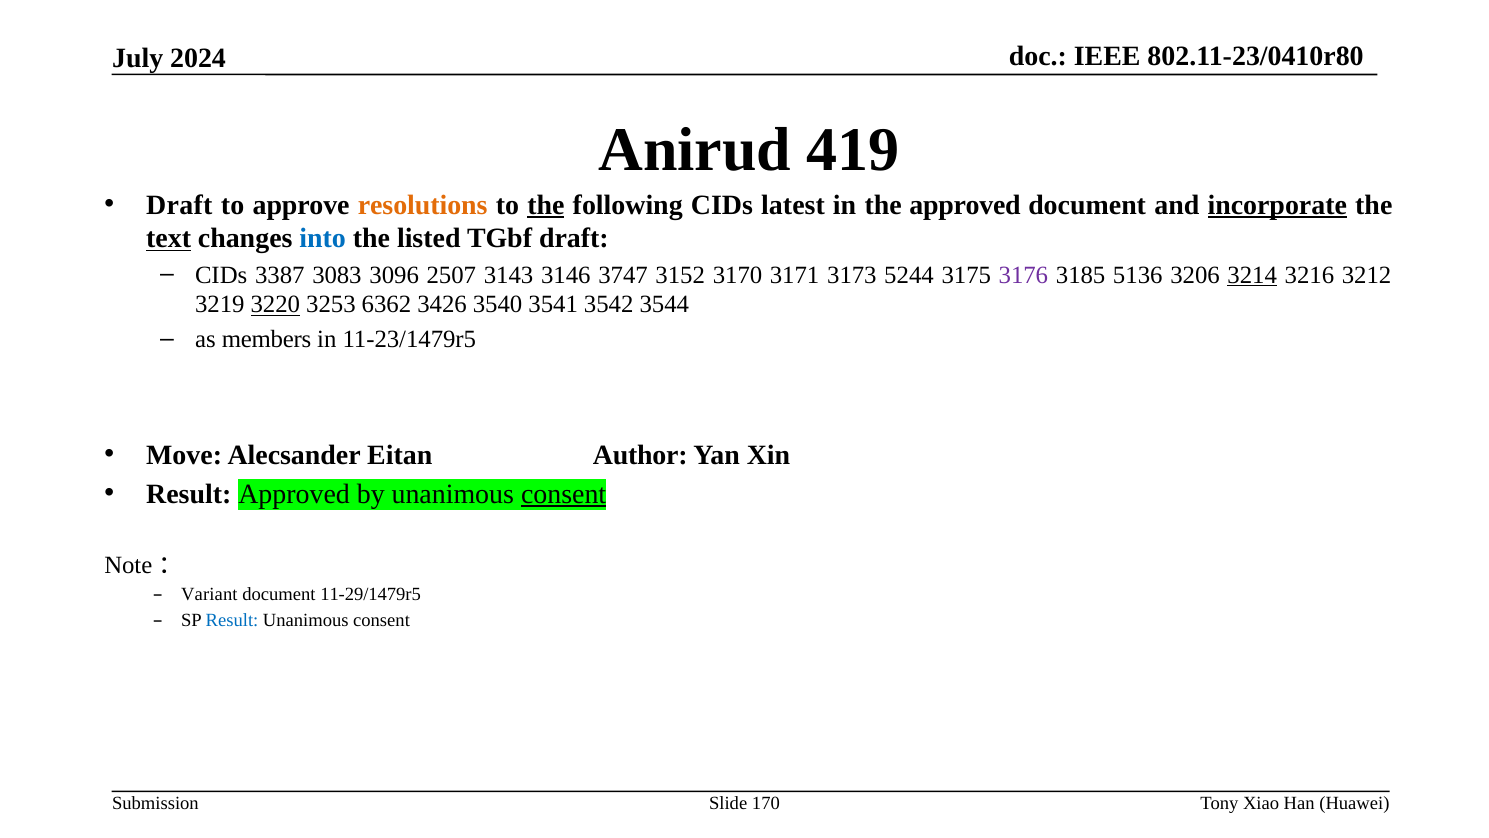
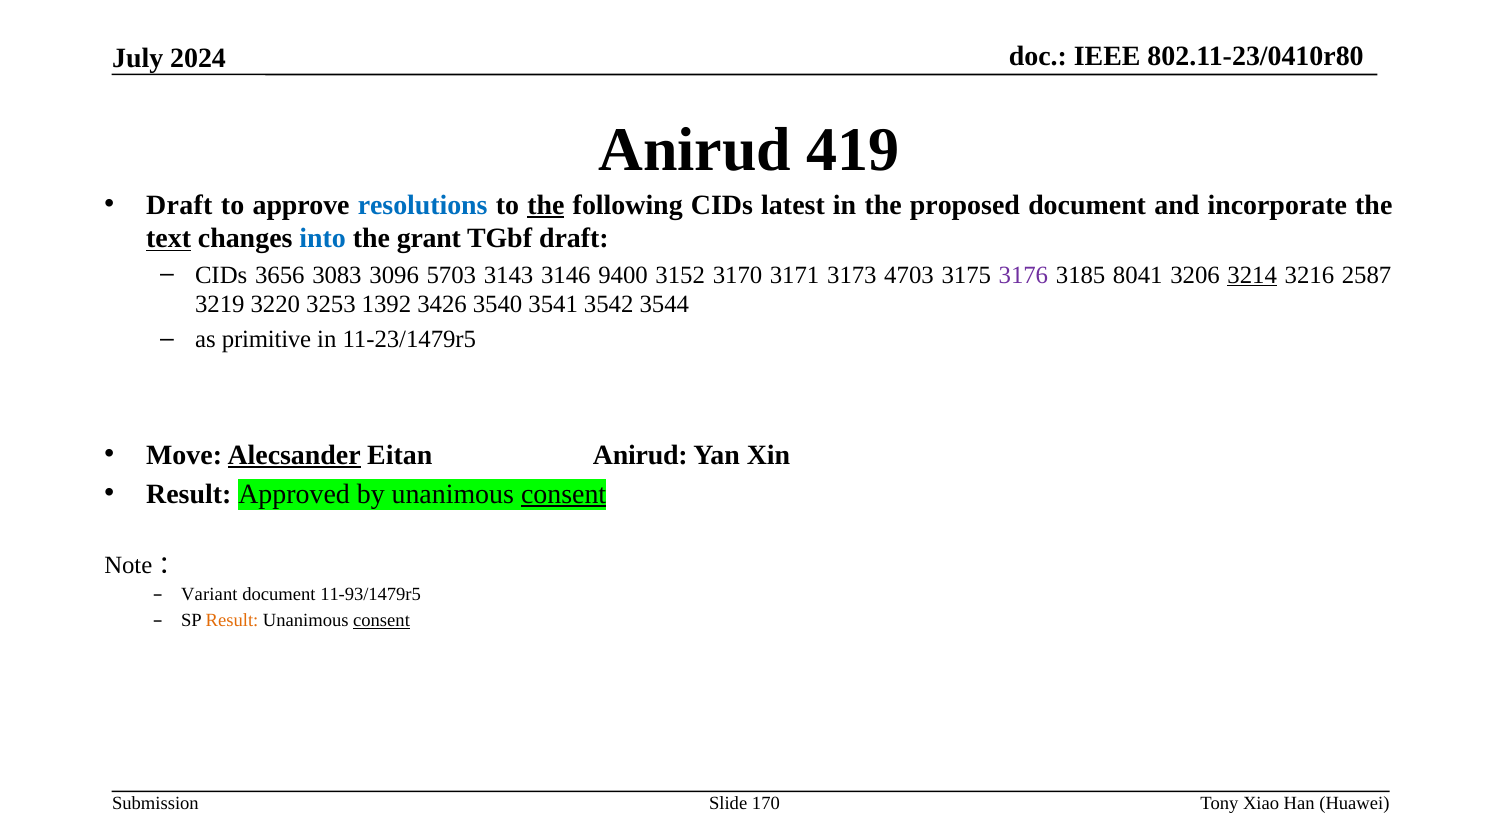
resolutions colour: orange -> blue (423, 205)
the approved: approved -> proposed (965, 205)
incorporate underline: present -> none (1277, 205)
listed: listed -> grant (429, 238)
3387: 3387 -> 3656 (280, 275)
2507: 2507 -> 5703 (451, 275)
3747: 3747 -> 9400 (623, 275)
5244: 5244 -> 4703 (909, 275)
5136: 5136 -> 8041 (1138, 275)
3212: 3212 -> 2587 (1367, 275)
3220 underline: present -> none (275, 305)
6362: 6362 -> 1392 (386, 305)
members: members -> primitive (267, 339)
Alecsander underline: none -> present (294, 455)
Eitan Author: Author -> Anirud (640, 455)
11-29/1479r5: 11-29/1479r5 -> 11-93/1479r5 (371, 594)
Result colour: blue -> orange (232, 620)
consent underline: none -> present (382, 620)
